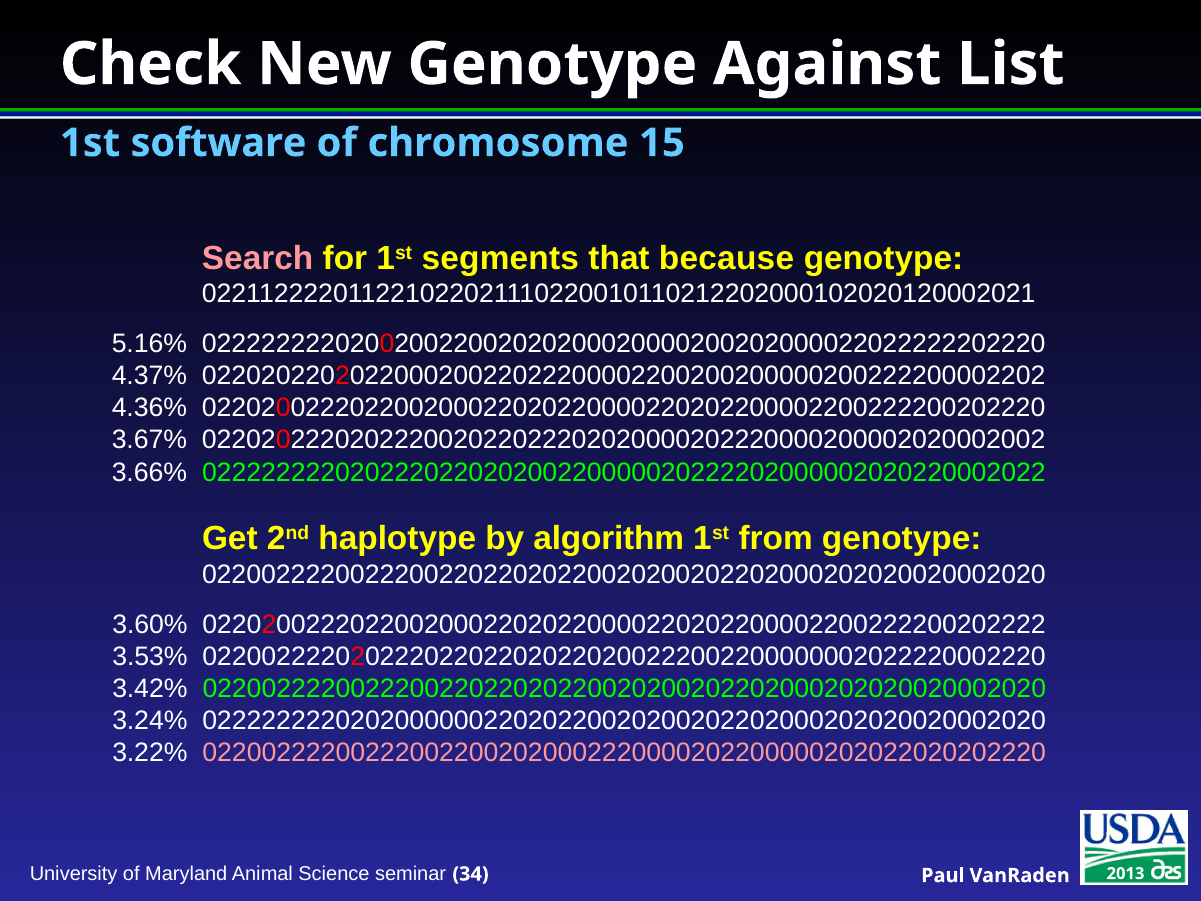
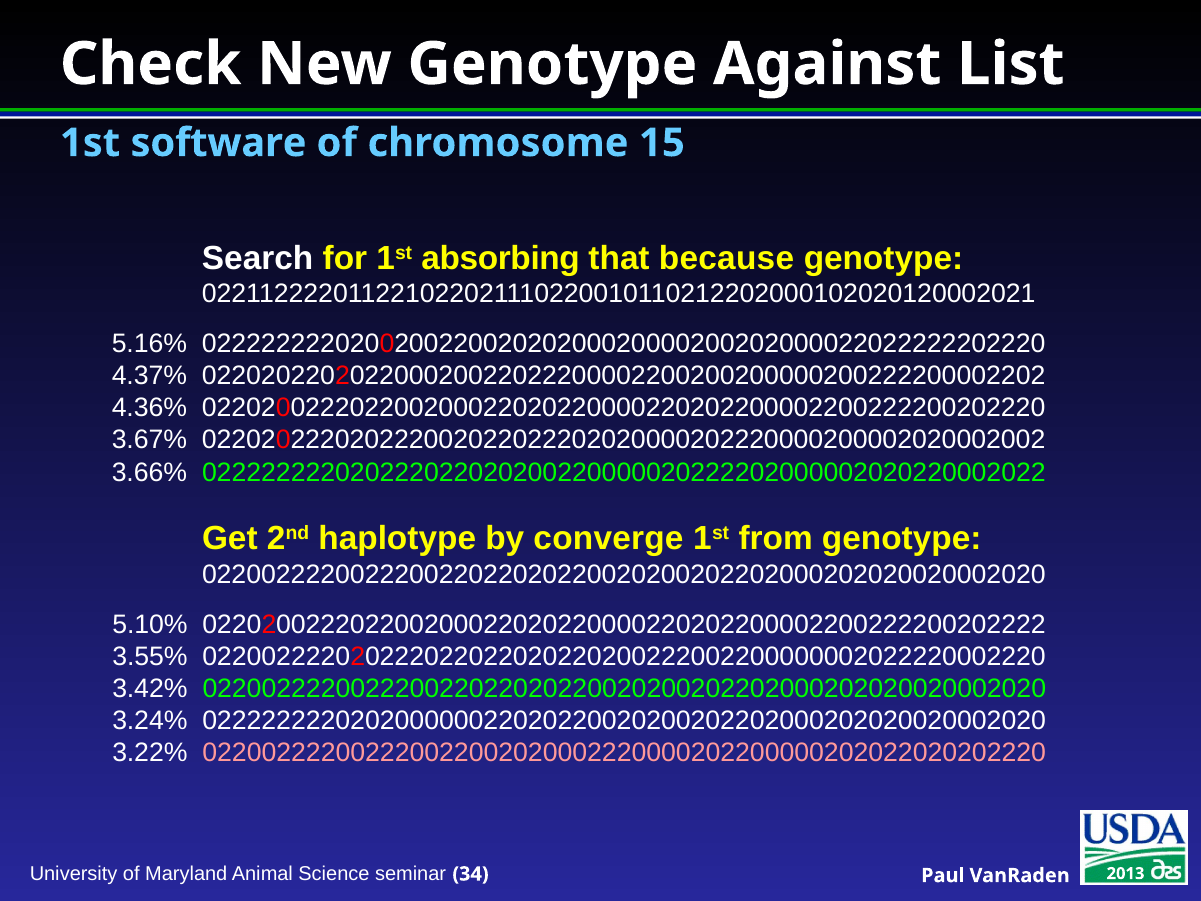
Search colour: pink -> white (258, 258)
segments: segments -> absorbing (501, 258)
algorithm: algorithm -> converge (609, 539)
3.60%: 3.60% -> 5.10% (150, 624)
3.53%: 3.53% -> 3.55% (150, 656)
